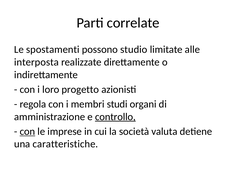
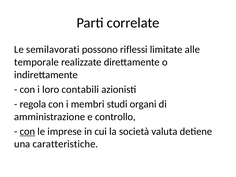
spostamenti: spostamenti -> semilavorati (53, 50)
studio: studio -> riflessi (134, 50)
interposta: interposta -> temporale (36, 62)
progetto: progetto -> contabili (80, 89)
controllo underline: present -> none (115, 117)
